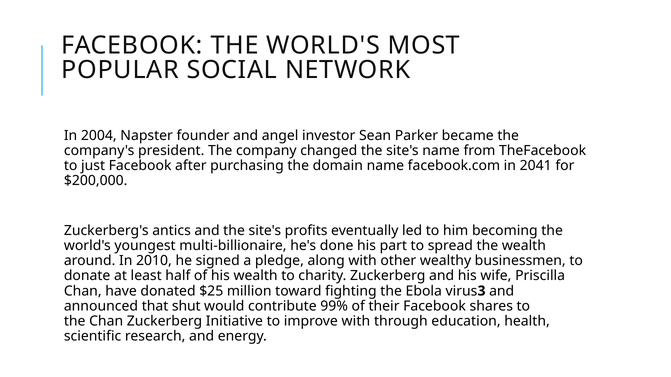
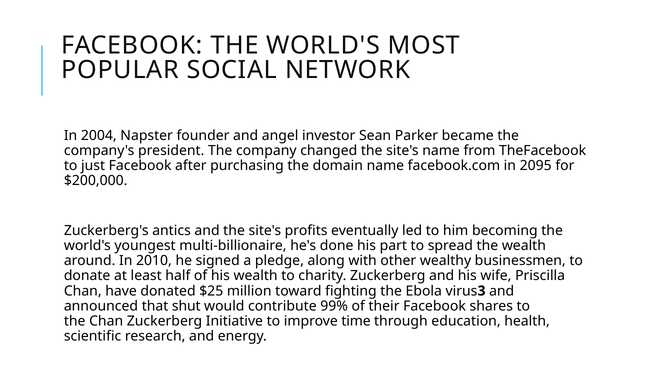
2041: 2041 -> 2095 (536, 166)
improve with: with -> time (356, 321)
